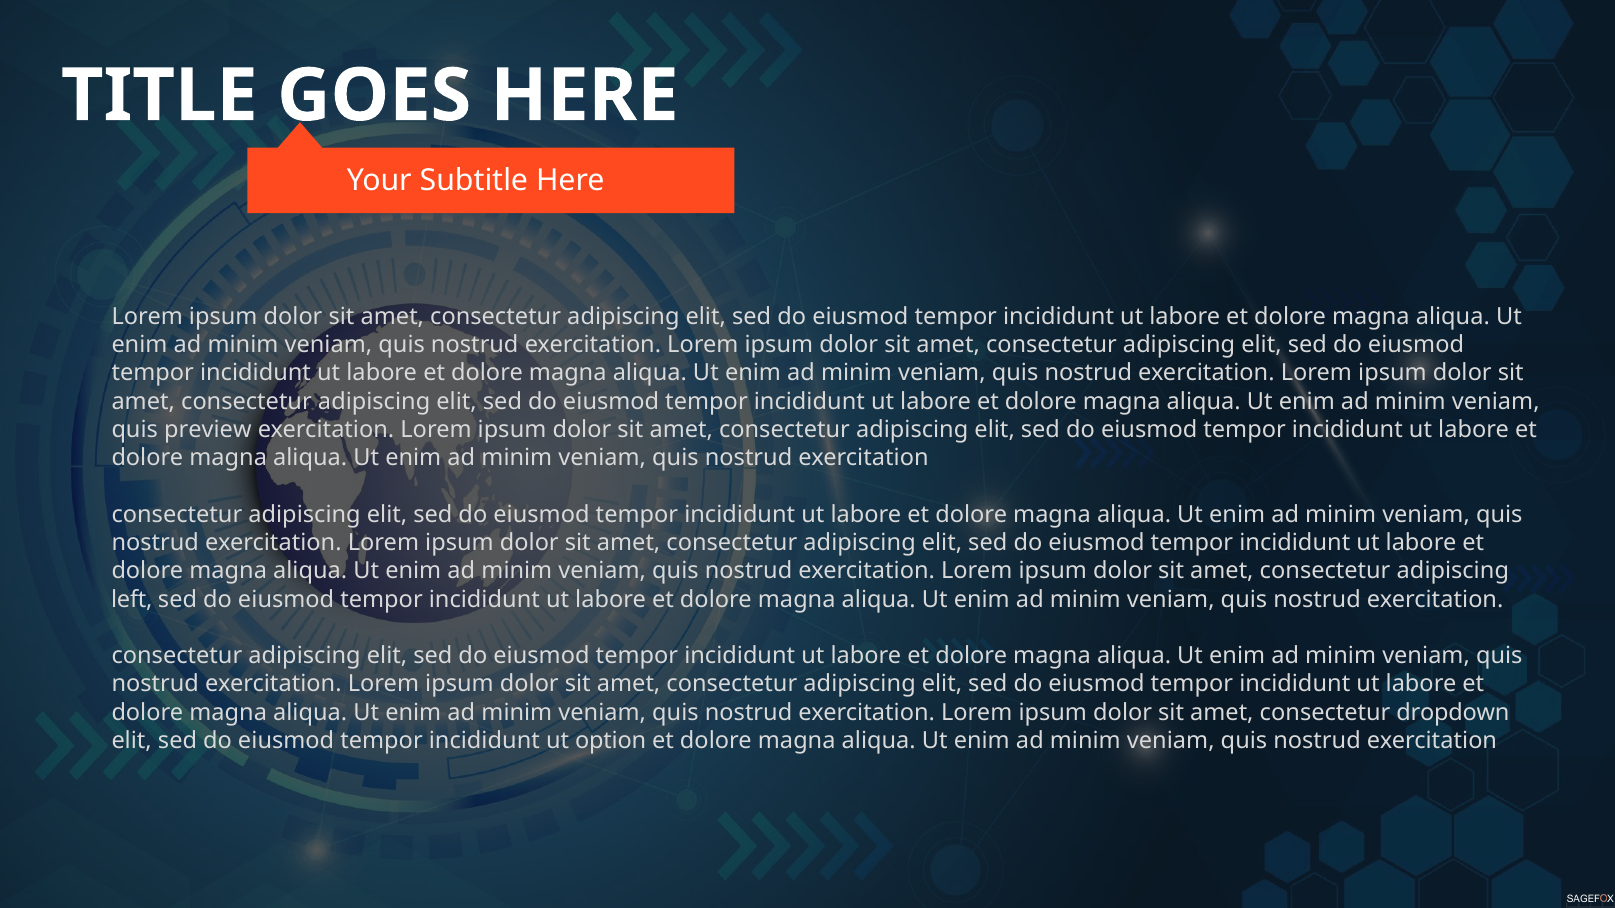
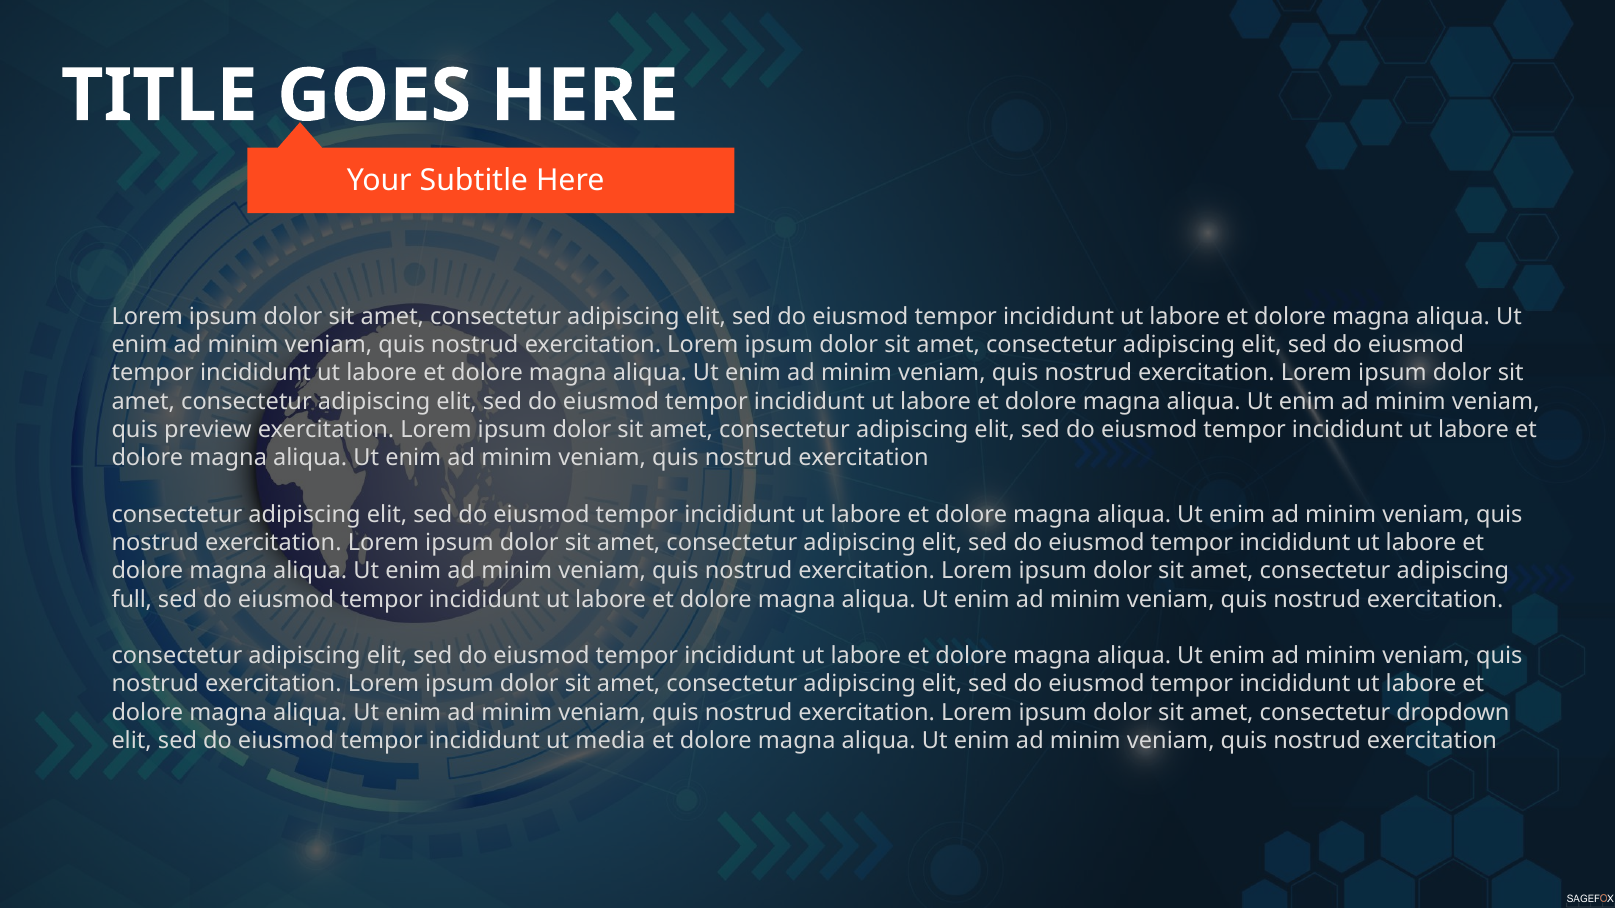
left: left -> full (132, 600)
option: option -> media (610, 741)
